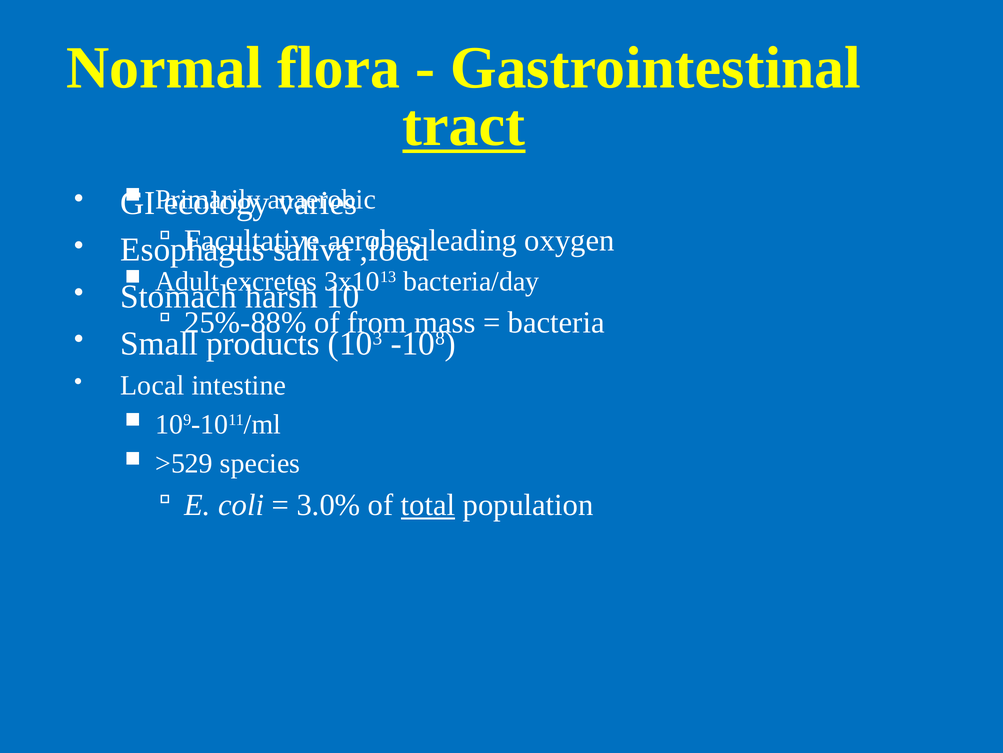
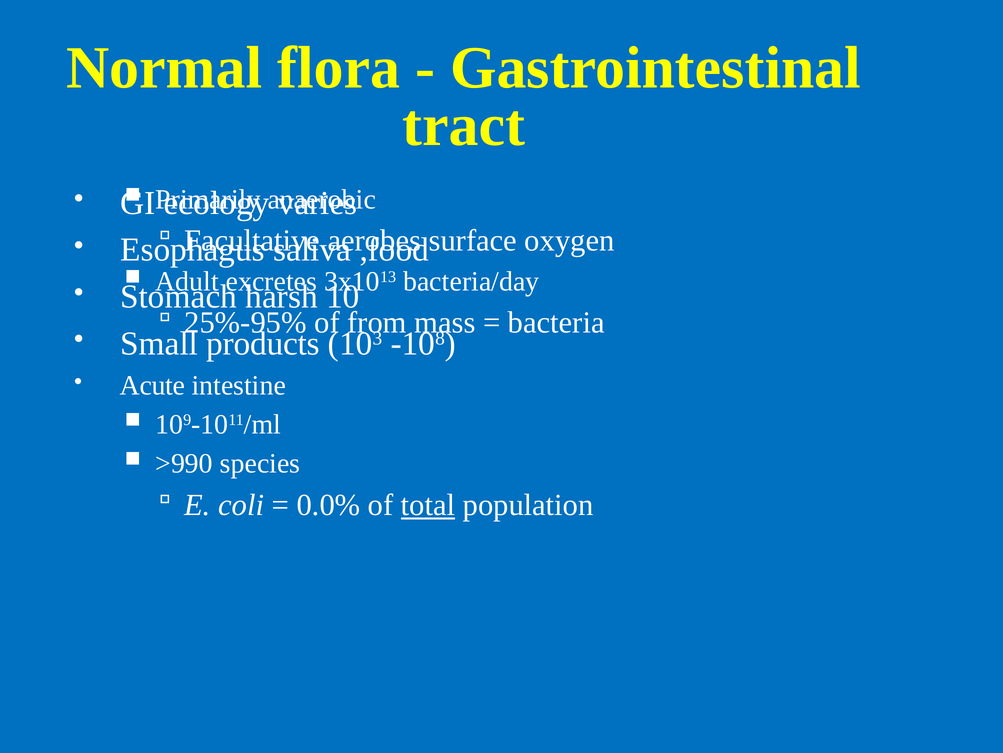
tract underline: present -> none (464, 125)
leading: leading -> surface (473, 241)
25%-88%: 25%-88% -> 25%-95% (246, 322)
Local: Local -> Acute (153, 385)
>529: >529 -> >990 (184, 463)
3.0%: 3.0% -> 0.0% (328, 505)
